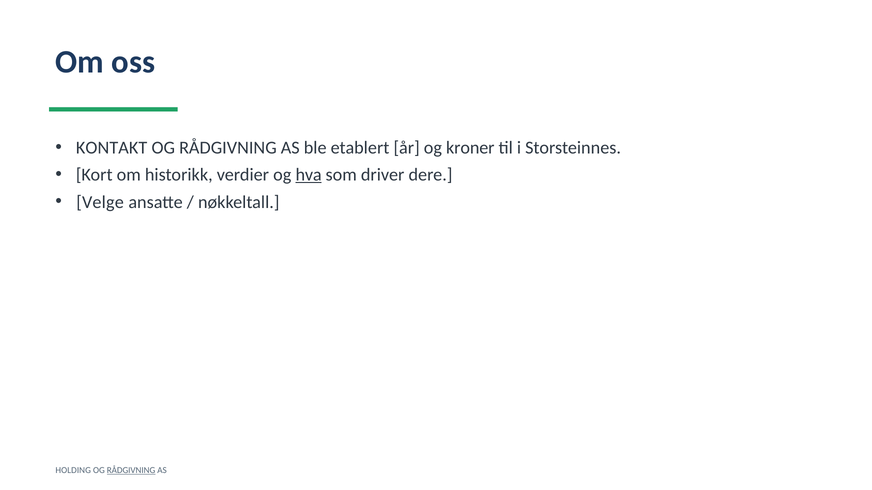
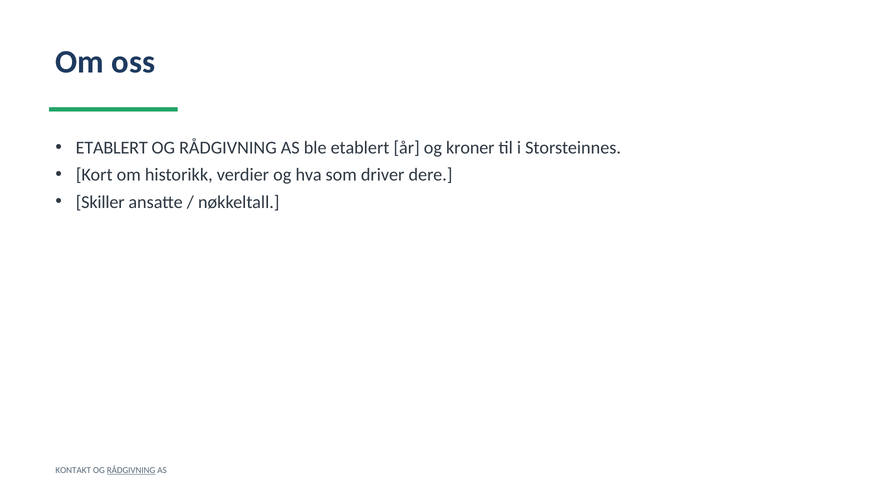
KONTAKT: KONTAKT -> ETABLERT (112, 148)
hva underline: present -> none (309, 175)
Velge: Velge -> Skiller (100, 202)
HOLDING: HOLDING -> KONTAKT (73, 471)
